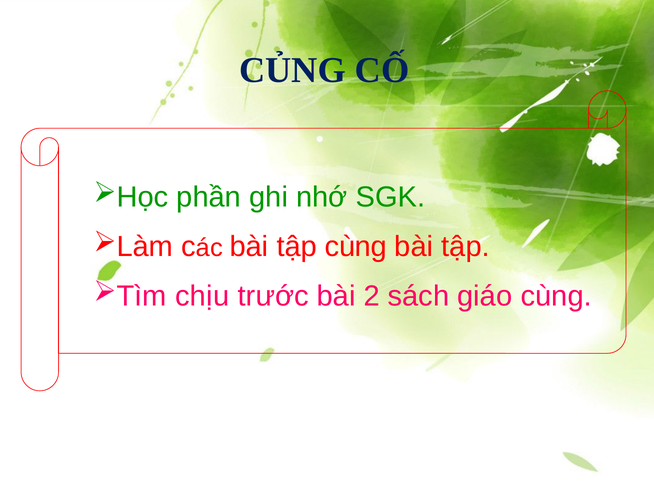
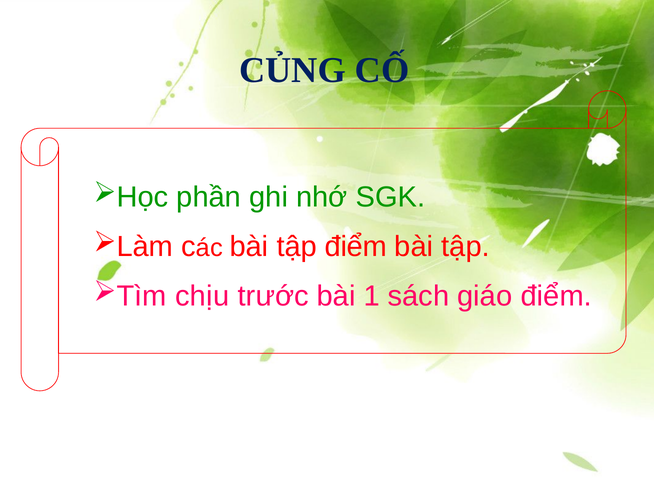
tập cùng: cùng -> điểm (356, 246)
2: 2 -> 1 (372, 296)
giáo cùng: cùng -> điểm (556, 296)
